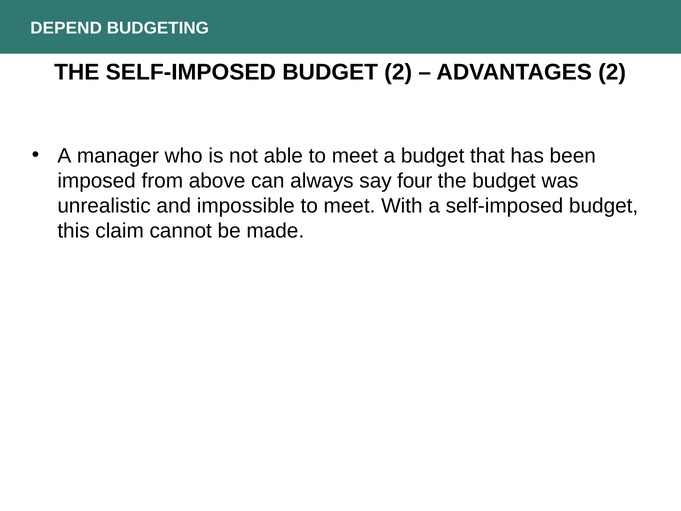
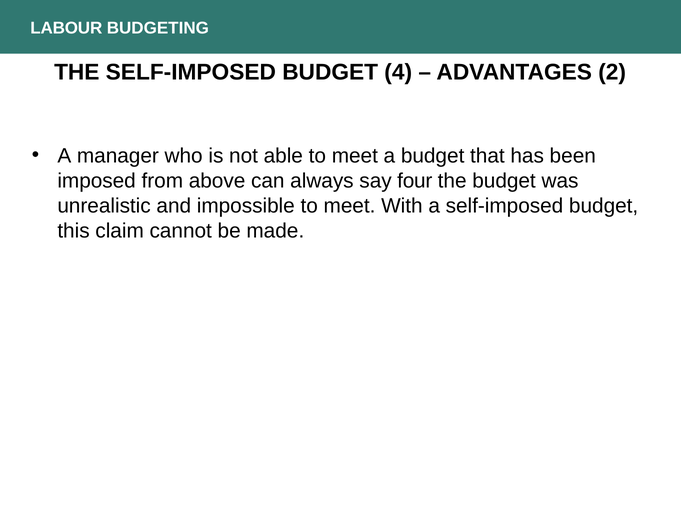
DEPEND: DEPEND -> LABOUR (66, 28)
BUDGET 2: 2 -> 4 (398, 72)
